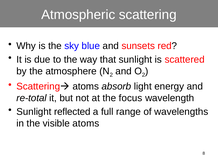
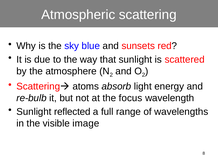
re-total: re-total -> re-bulb (32, 98)
visible atoms: atoms -> image (86, 123)
